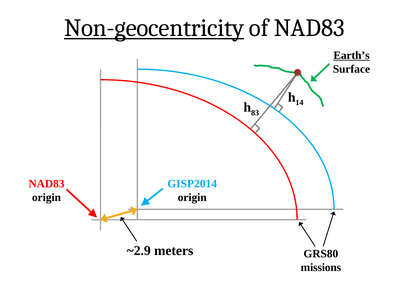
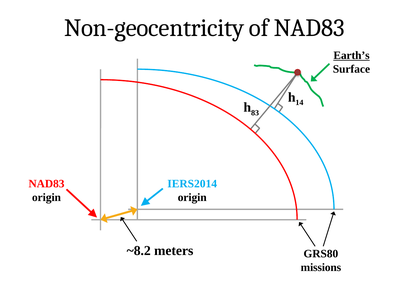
Non-geocentricity underline: present -> none (154, 28)
GISP2014: GISP2014 -> IERS2014 (192, 184)
~2.9: ~2.9 -> ~8.2 (139, 251)
